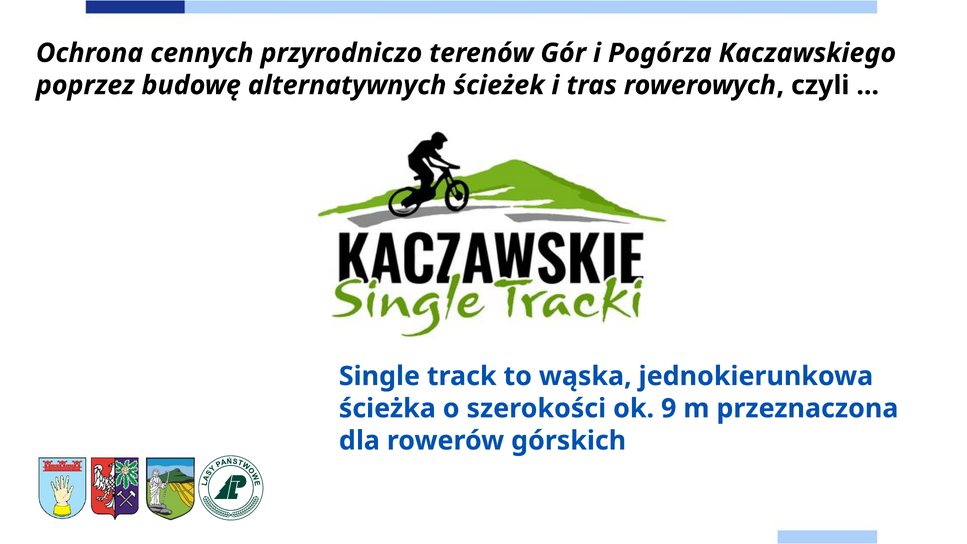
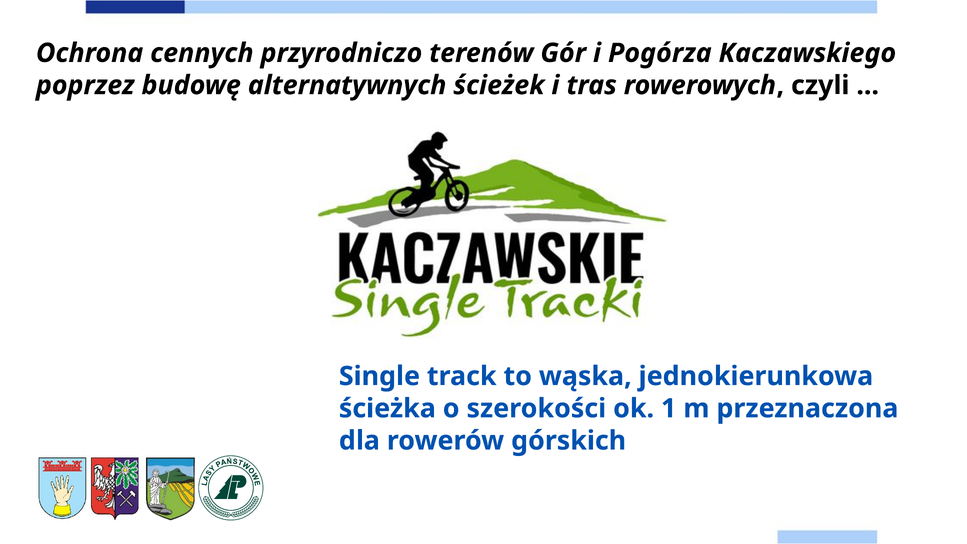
9: 9 -> 1 (669, 408)
